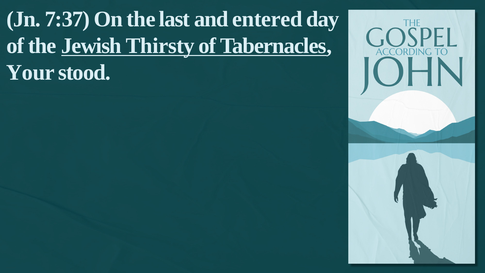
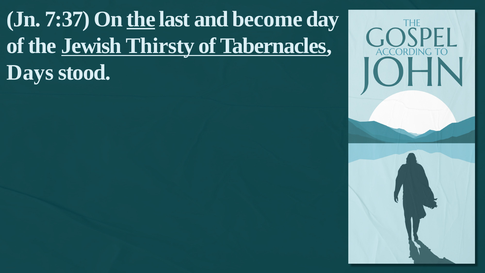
the underline: none -> present (141, 19)
entered: entered -> become (267, 19)
Your: Your -> Days (30, 72)
